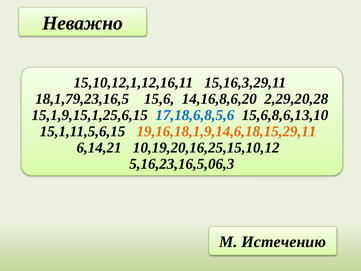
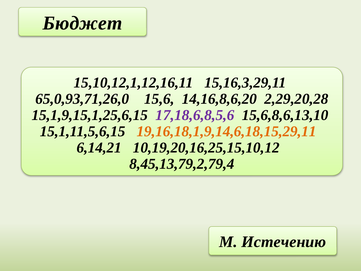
Неважно: Неважно -> Бюджет (82, 23)
18,1,79,23,16,5: 18,1,79,23,16,5 -> 65,0,93,71,26,0 (82, 99)
17,18,6,8,5,6 colour: blue -> purple (195, 115)
5,16,23,16,5,06,3: 5,16,23,16,5,06,3 -> 8,45,13,79,2,79,4 (182, 164)
